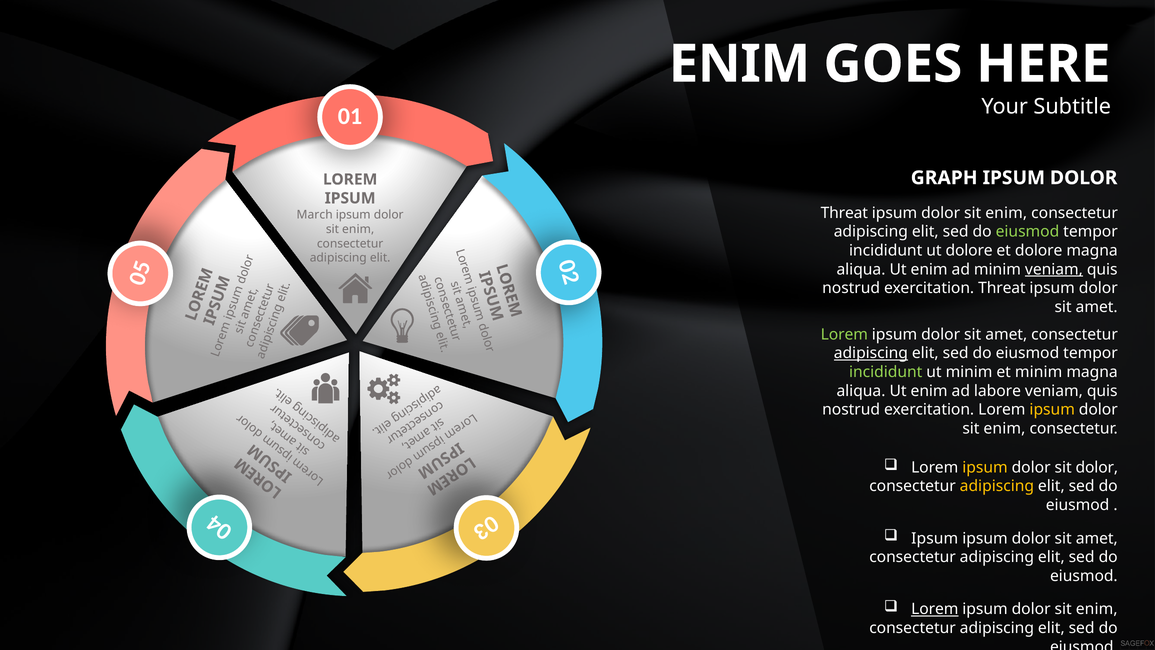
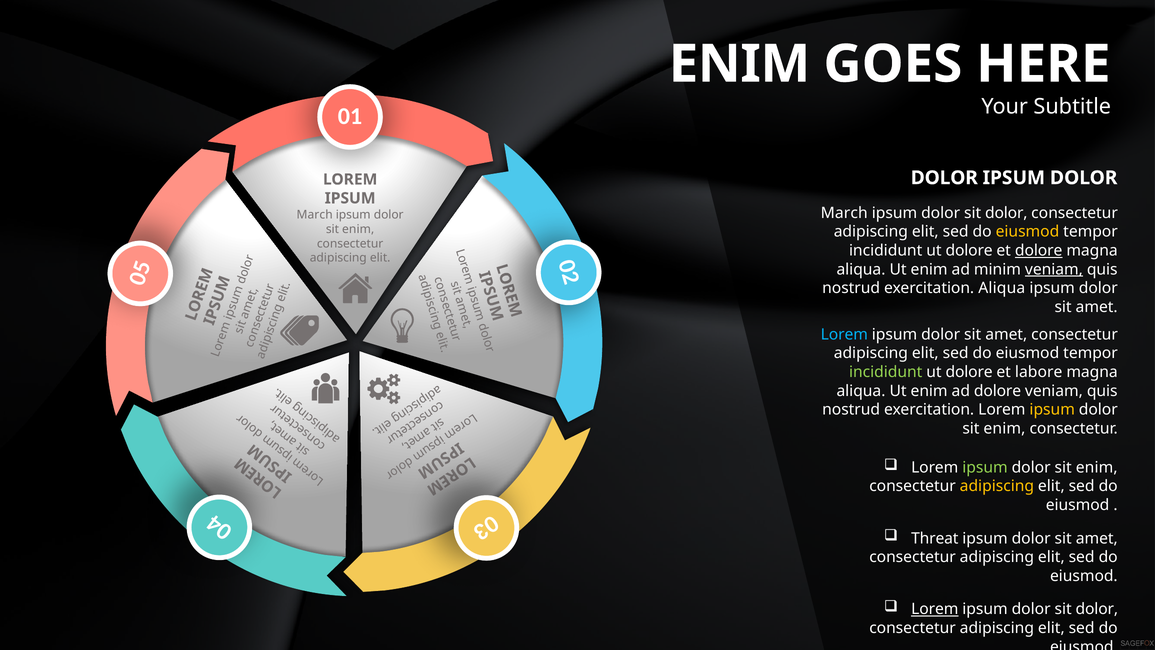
GRAPH: GRAPH -> DOLOR (944, 178)
Threat: Threat -> March (844, 213)
enim: enim -> dolor (1006, 213)
eiusmod colour: light green -> yellow (1027, 232)
dolore underline: none -> present (1039, 250)
exercitation Threat: Threat -> Aliqua (1002, 288)
Lorem colour: light green -> light blue (844, 334)
adipiscing underline: present -> none (871, 353)
minim: minim -> dolore (969, 372)
et minim: minim -> labore (1039, 372)
ad labore: labore -> dolore (998, 391)
ipsum colour: yellow -> light green (985, 467)
dolor: dolor -> enim (1097, 467)
Ipsum: Ipsum -> Threat (935, 538)
enim: enim -> dolor (1097, 609)
